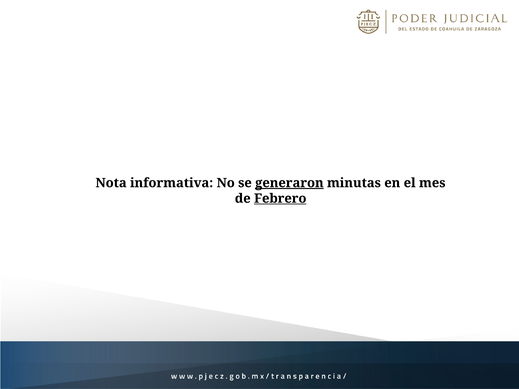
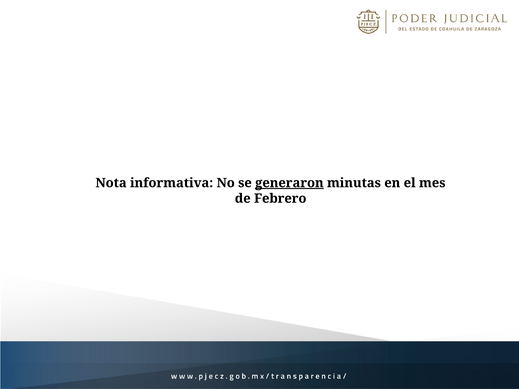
Febrero underline: present -> none (280, 199)
